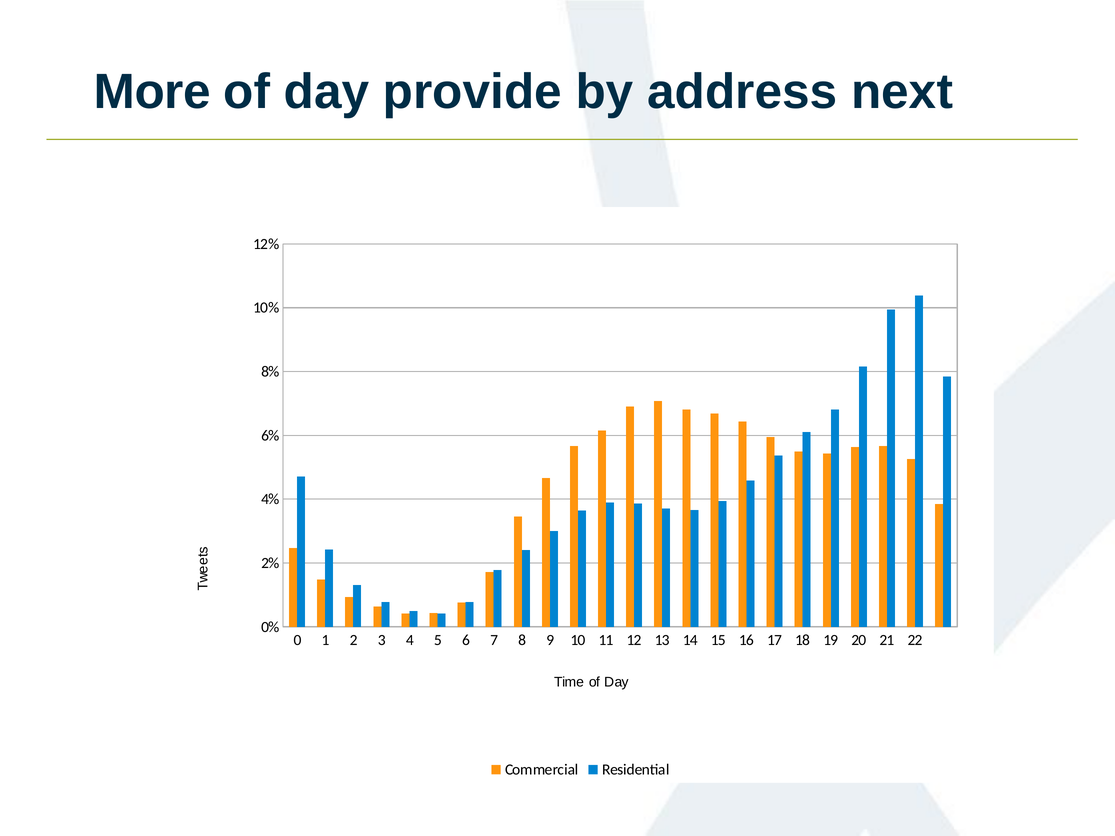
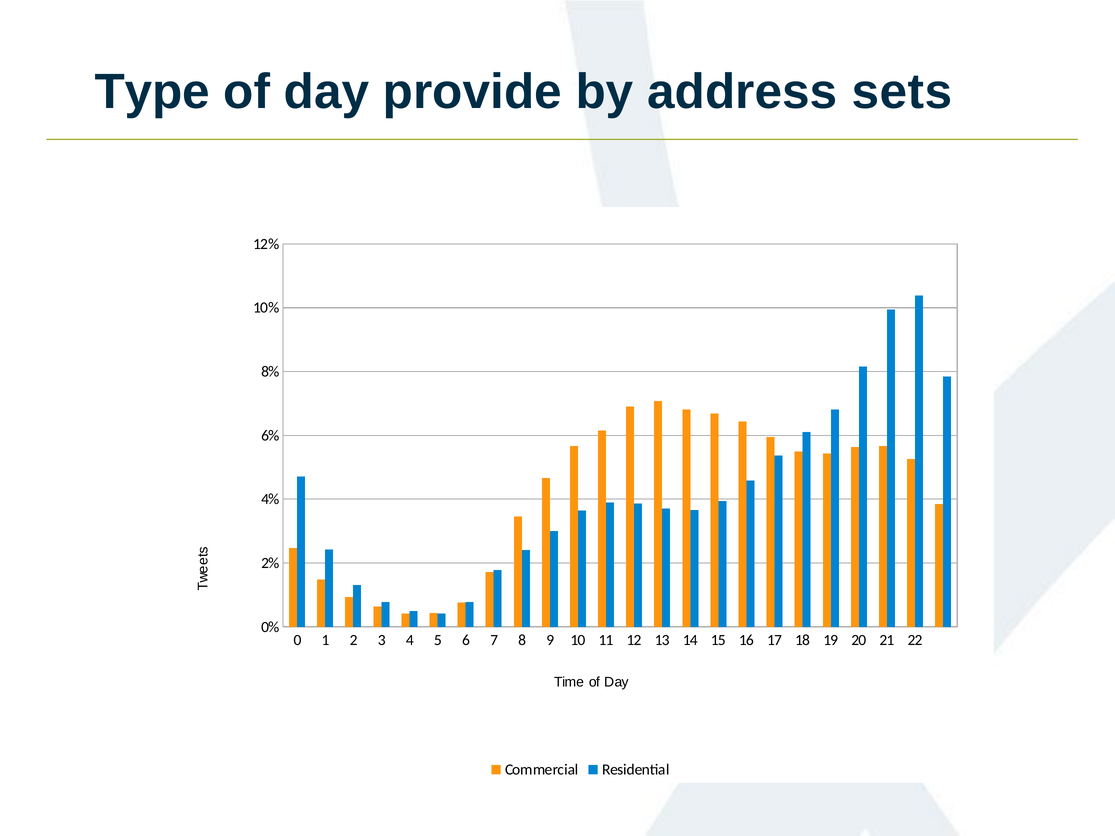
More: More -> Type (152, 92)
next: next -> sets (902, 92)
